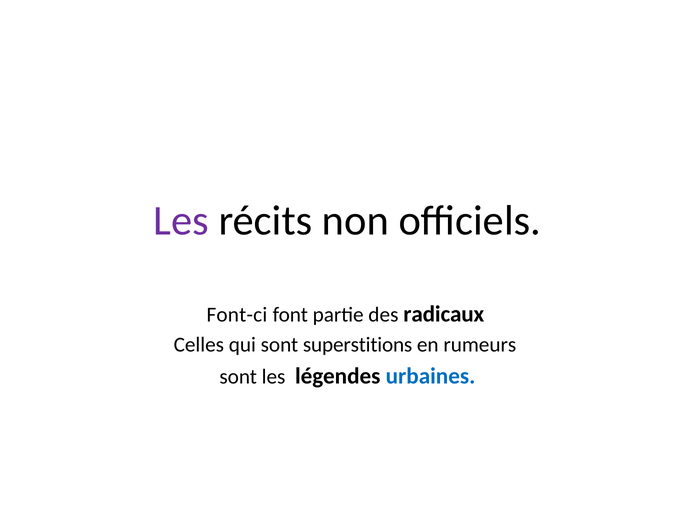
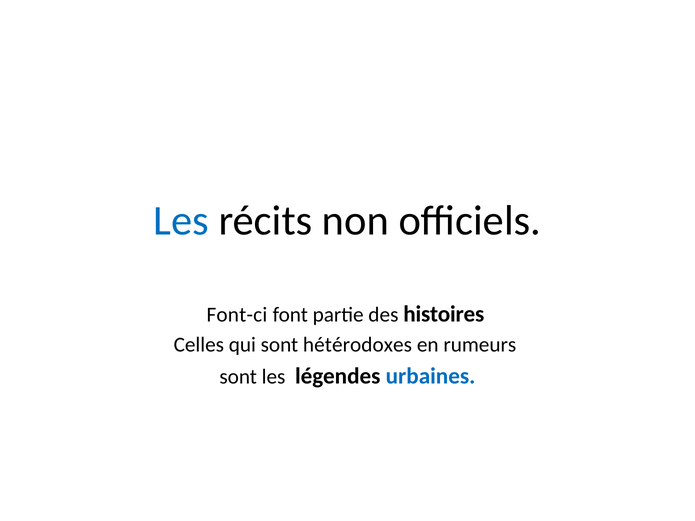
Les colour: purple -> blue (181, 221)
radicaux: radicaux -> histoires (444, 314)
superstitions: superstitions -> hétérodoxes (358, 345)
